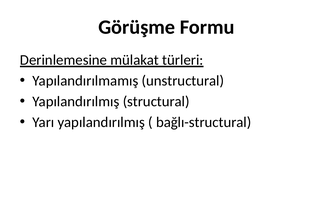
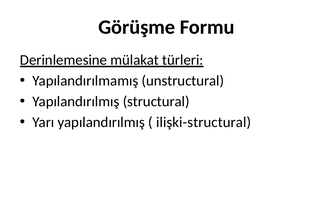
bağlı-structural: bağlı-structural -> ilişki-structural (204, 122)
